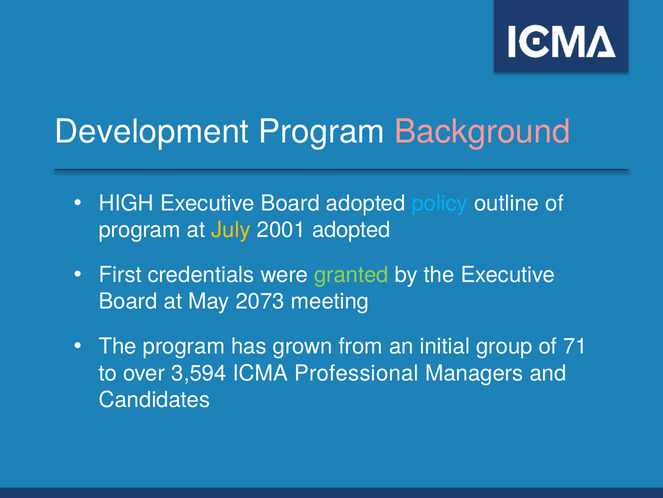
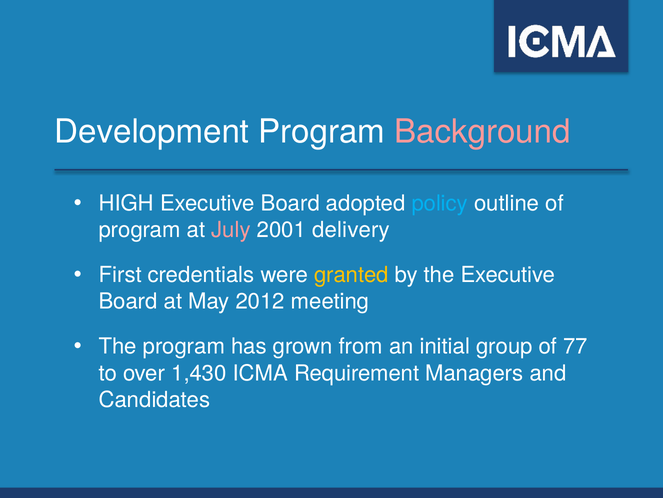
July colour: yellow -> pink (231, 230)
2001 adopted: adopted -> delivery (351, 230)
granted colour: light green -> yellow (351, 275)
2073: 2073 -> 2012 (260, 301)
71: 71 -> 77 (576, 346)
3,594: 3,594 -> 1,430 (199, 373)
Professional: Professional -> Requirement (357, 373)
